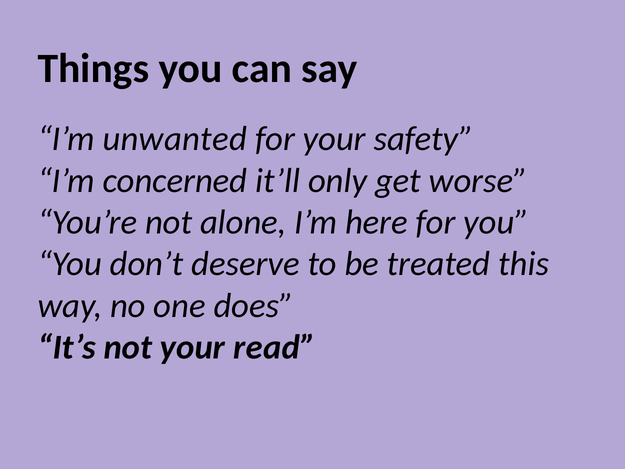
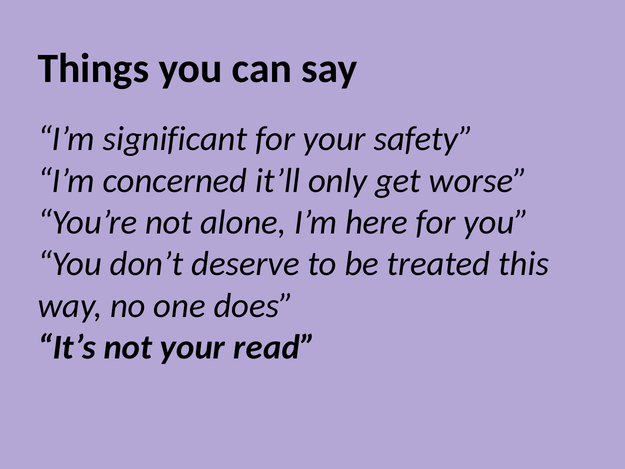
unwanted: unwanted -> significant (175, 139)
